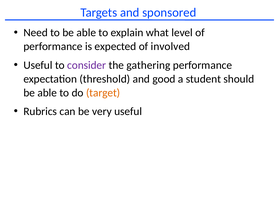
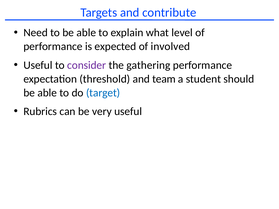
sponsored: sponsored -> contribute (169, 13)
good: good -> team (164, 79)
target colour: orange -> blue (103, 93)
